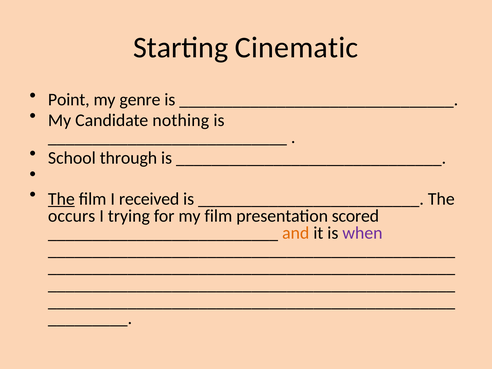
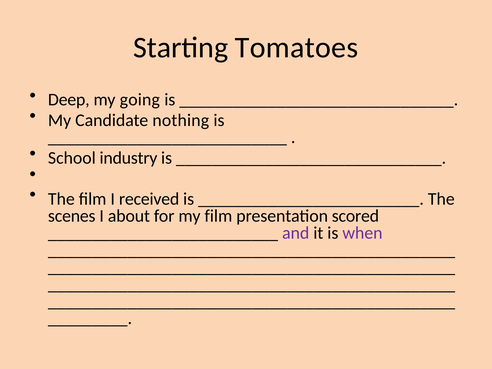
Cinematic: Cinematic -> Tomatoes (297, 48)
Point: Point -> Deep (69, 100)
genre: genre -> going (140, 100)
through: through -> industry (128, 158)
The underline: present -> none (61, 199)
occurs: occurs -> scenes (72, 216)
trying: trying -> about (129, 216)
and colour: orange -> purple (296, 233)
